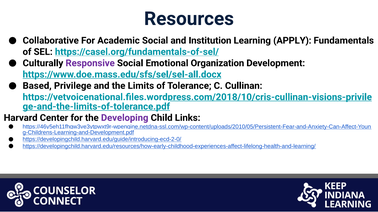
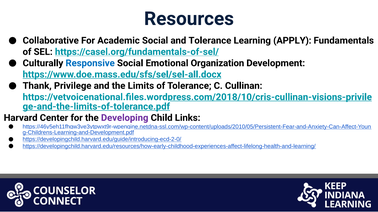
and Institution: Institution -> Tolerance (210, 41)
Responsive colour: purple -> blue (90, 63)
Based: Based -> Thank (37, 86)
